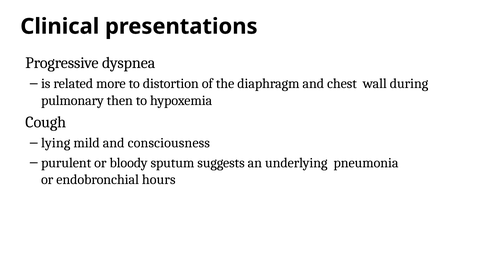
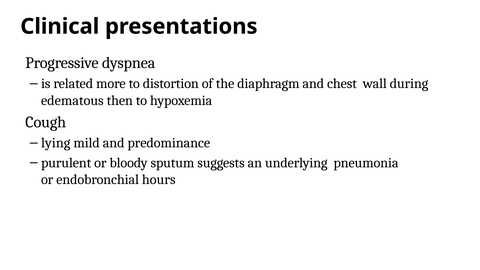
pulmonary: pulmonary -> edematous (72, 100)
consciousness: consciousness -> predominance (169, 143)
